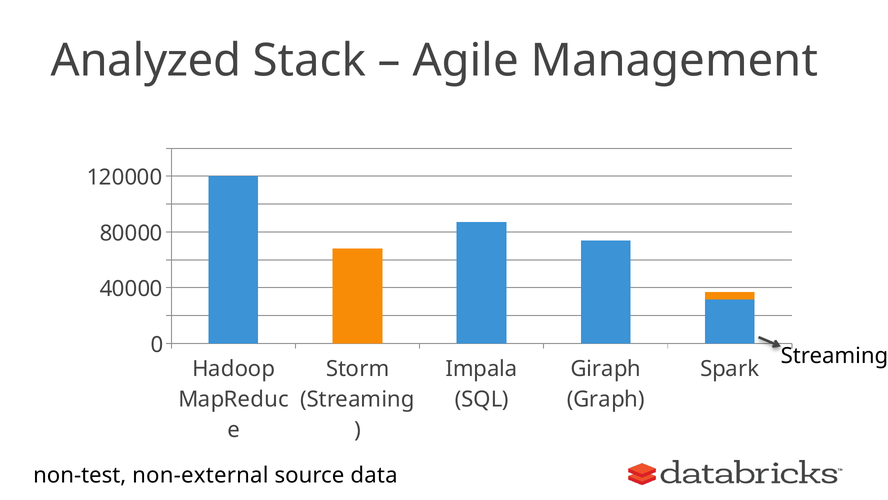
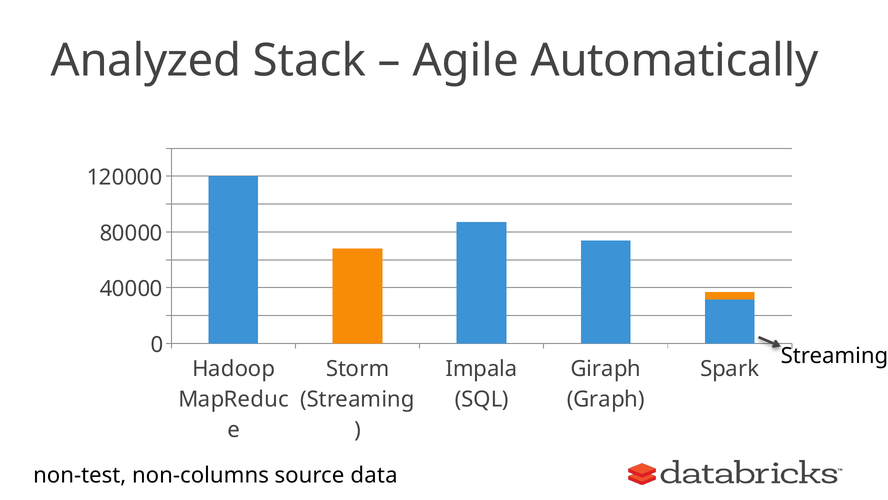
Management: Management -> Automatically (675, 61)
non-external: non-external -> non-columns (200, 475)
